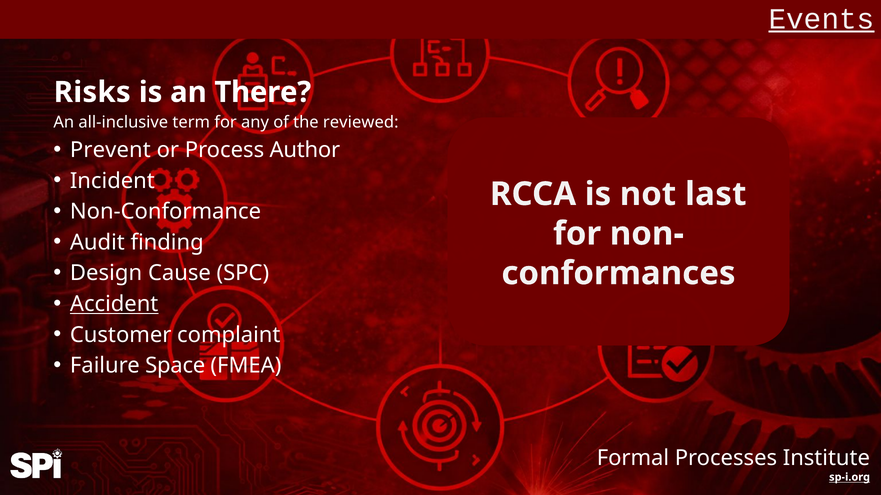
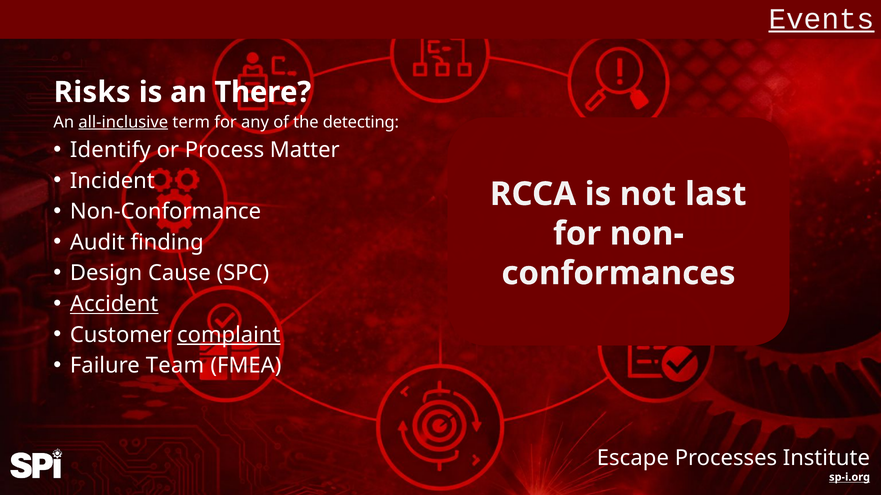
all-inclusive underline: none -> present (123, 122)
reviewed: reviewed -> detecting (361, 122)
Prevent: Prevent -> Identify (110, 150)
Author: Author -> Matter (305, 150)
complaint underline: none -> present (229, 335)
Space: Space -> Team (175, 366)
Formal: Formal -> Escape (633, 459)
